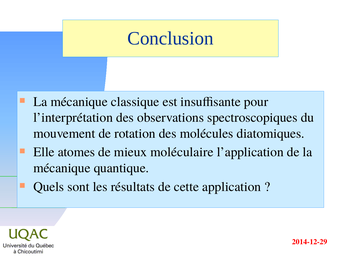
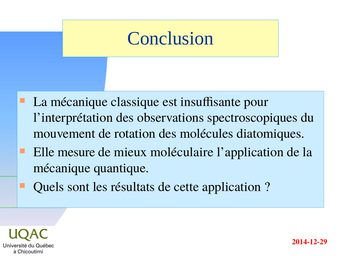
atomes: atomes -> mesure (76, 152)
